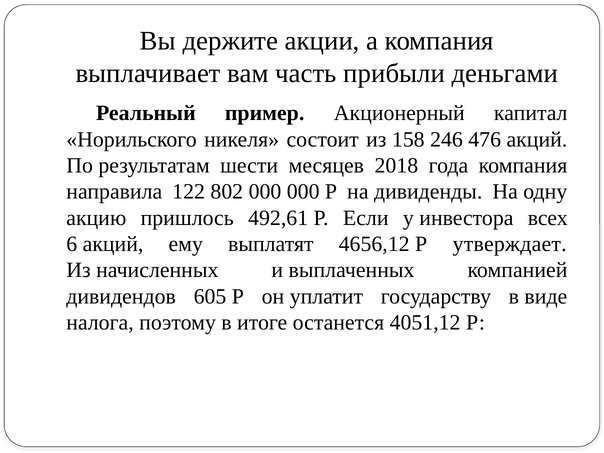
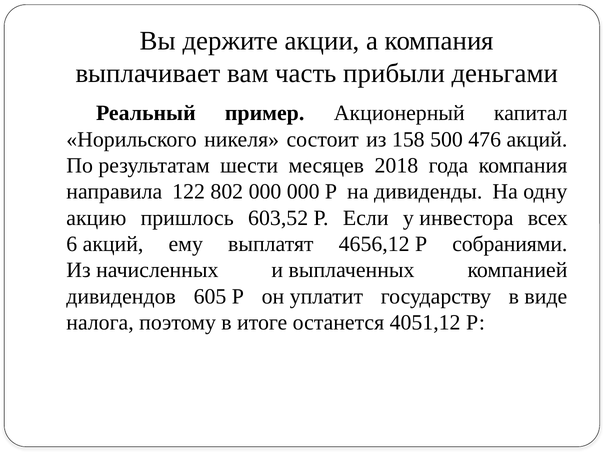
246: 246 -> 500 (446, 139)
492,61: 492,61 -> 603,52 (278, 218)
утверждает: утверждает -> собраниями (510, 244)
